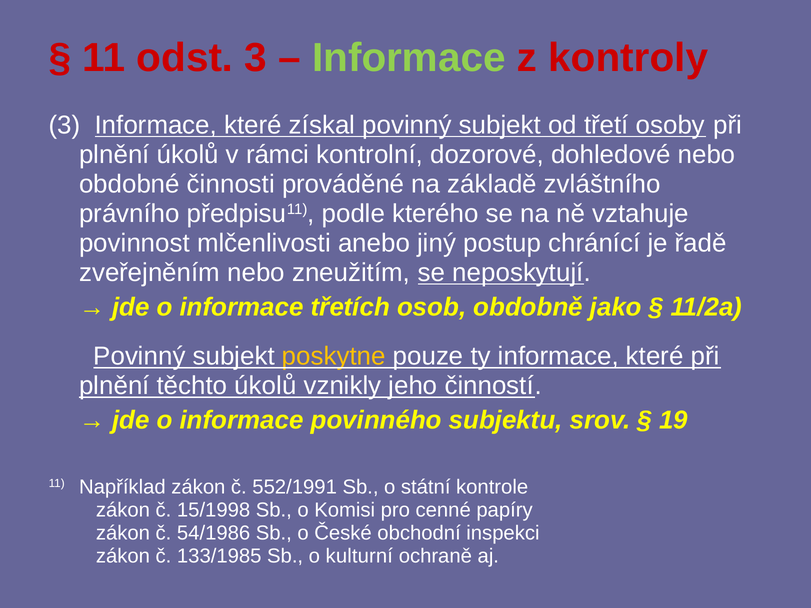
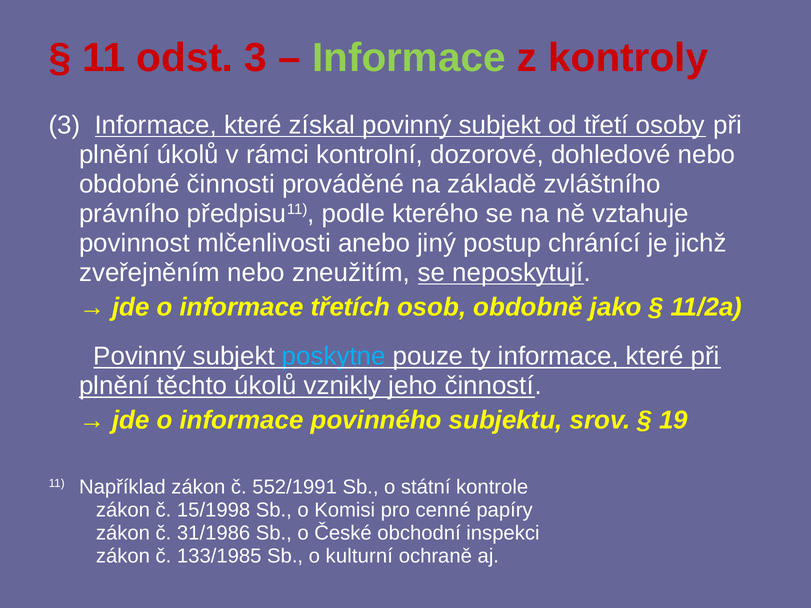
řadě: řadě -> jichž (701, 243)
poskytne colour: yellow -> light blue (334, 356)
54/1986: 54/1986 -> 31/1986 (214, 533)
